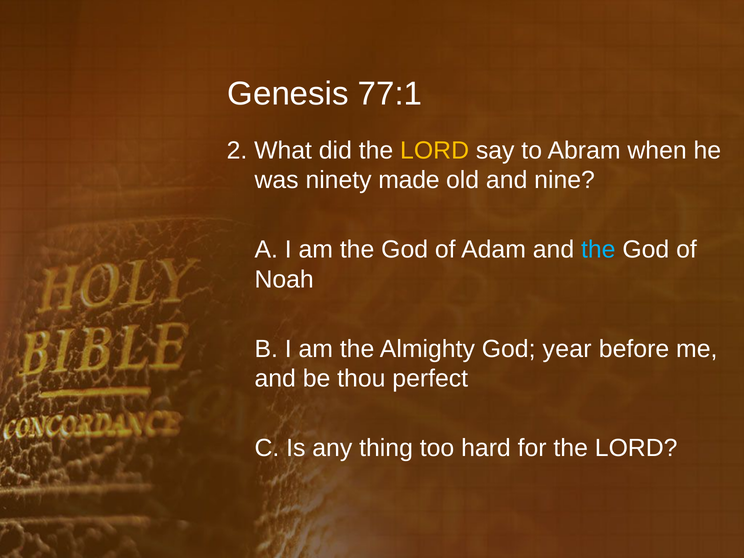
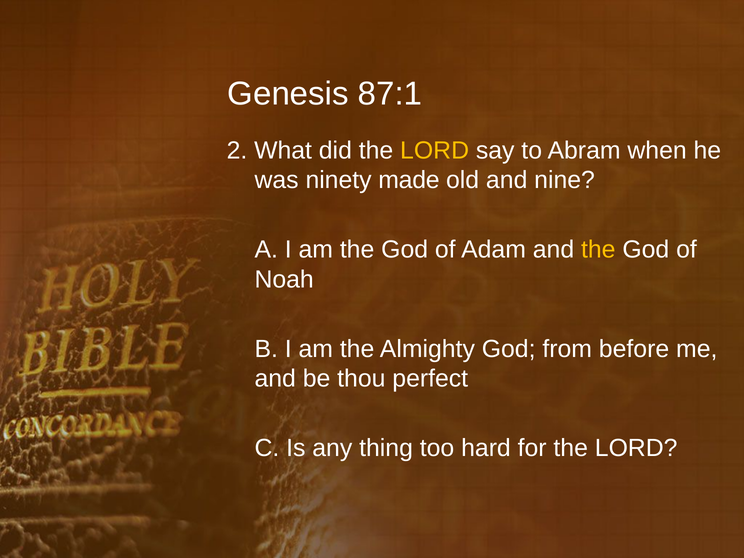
77:1: 77:1 -> 87:1 (390, 94)
the colour: light blue -> yellow (598, 250)
year: year -> from (567, 349)
